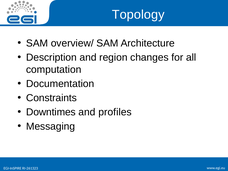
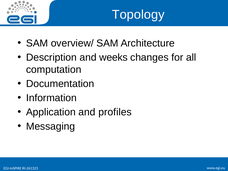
region: region -> weeks (113, 57)
Constraints: Constraints -> Information (51, 98)
Downtimes: Downtimes -> Application (51, 112)
